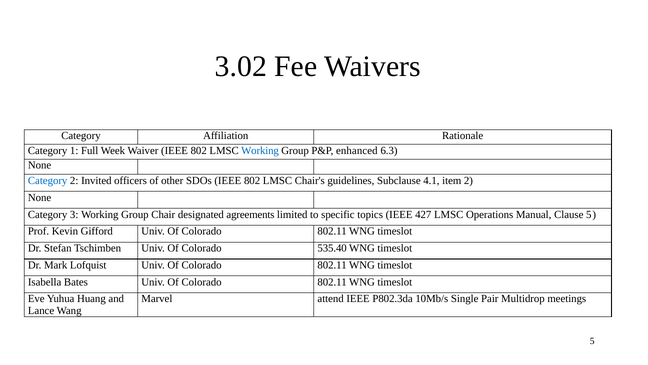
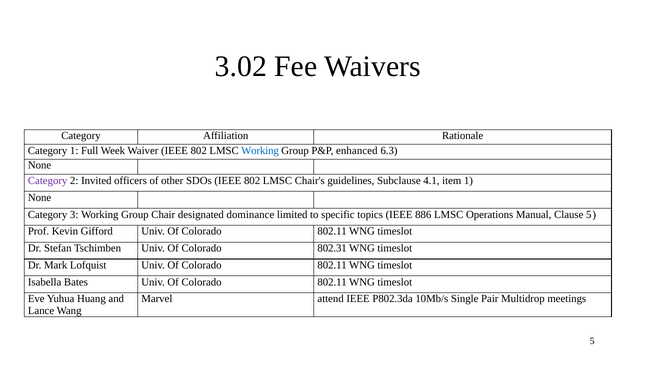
Category colour: blue -> purple (48, 180)
item 2: 2 -> 1 (468, 180)
agreements: agreements -> dominance (250, 214)
427: 427 -> 886 (423, 214)
535.40: 535.40 -> 802.31 (332, 248)
